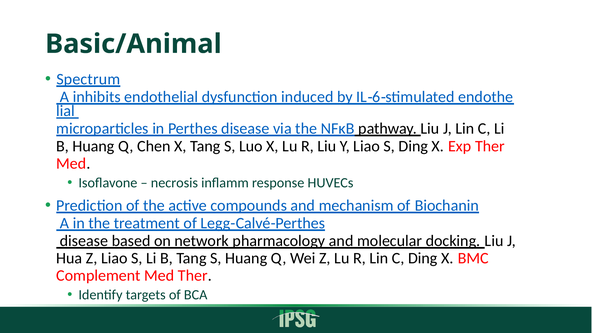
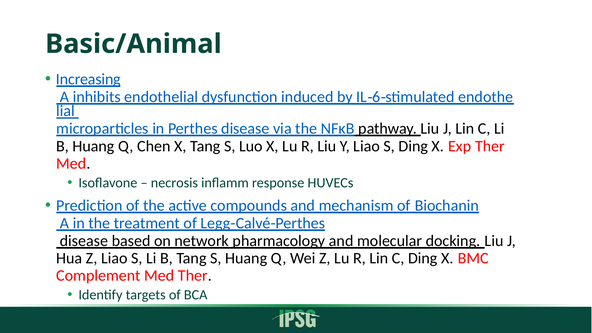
Spectrum: Spectrum -> Increasing (88, 79)
